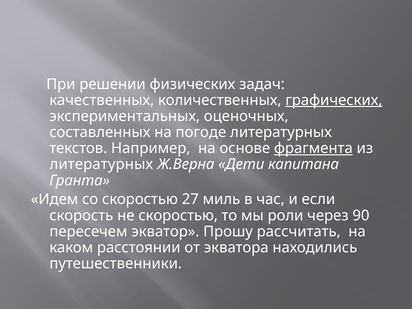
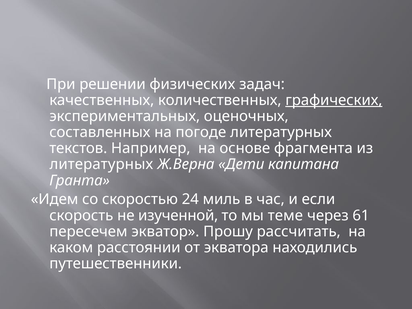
фрагмента underline: present -> none (313, 148)
27: 27 -> 24 (190, 199)
не скоростью: скоростью -> изученной (178, 215)
роли: роли -> теме (285, 215)
90: 90 -> 61 (361, 215)
